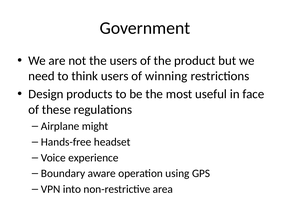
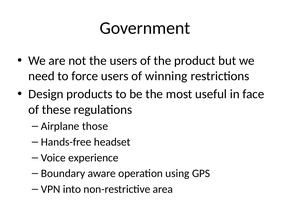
think: think -> force (85, 76)
might: might -> those (95, 126)
